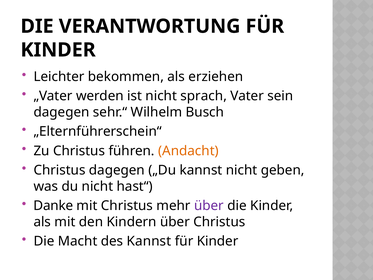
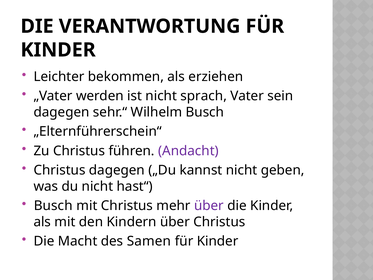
Andacht colour: orange -> purple (188, 151)
Danke: Danke -> Busch (53, 205)
des Kannst: Kannst -> Samen (149, 241)
